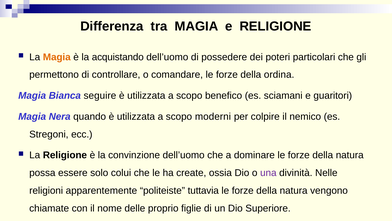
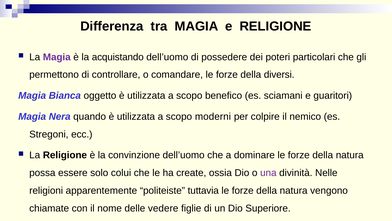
Magia colour: orange -> purple (57, 57)
ordina: ordina -> diversi (279, 75)
seguire: seguire -> oggetto (100, 95)
proprio: proprio -> vedere (163, 208)
